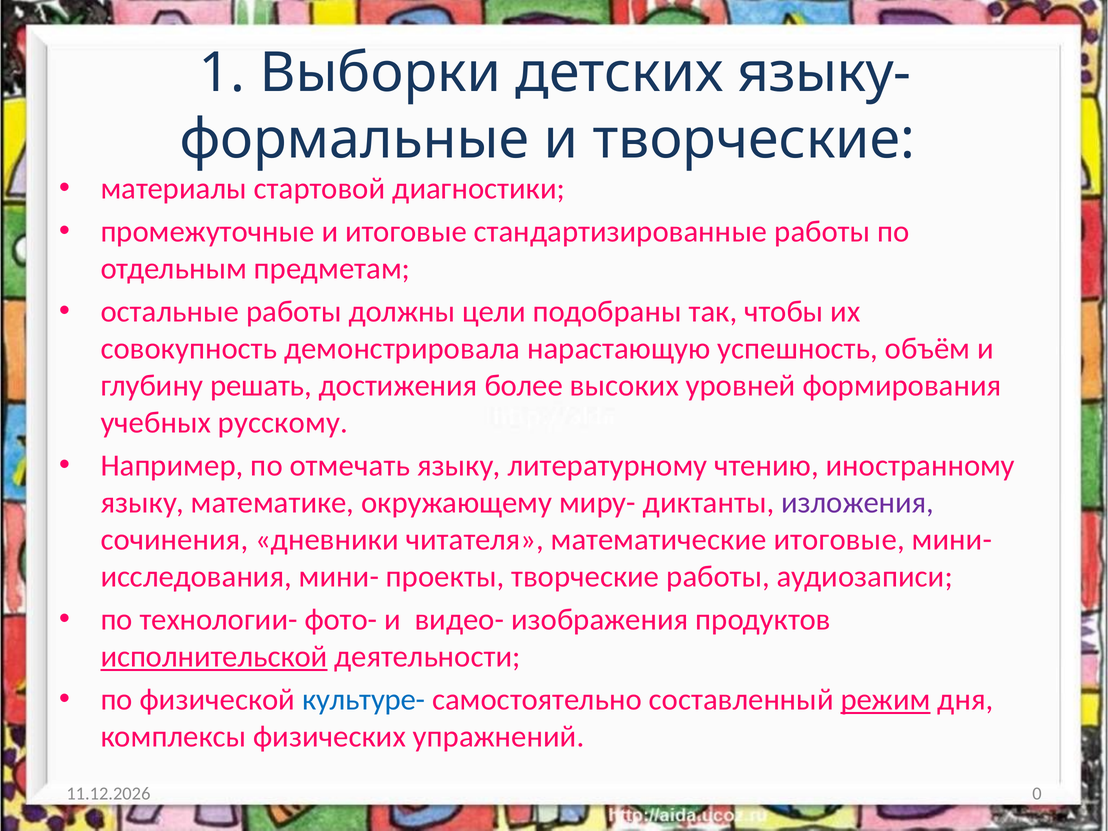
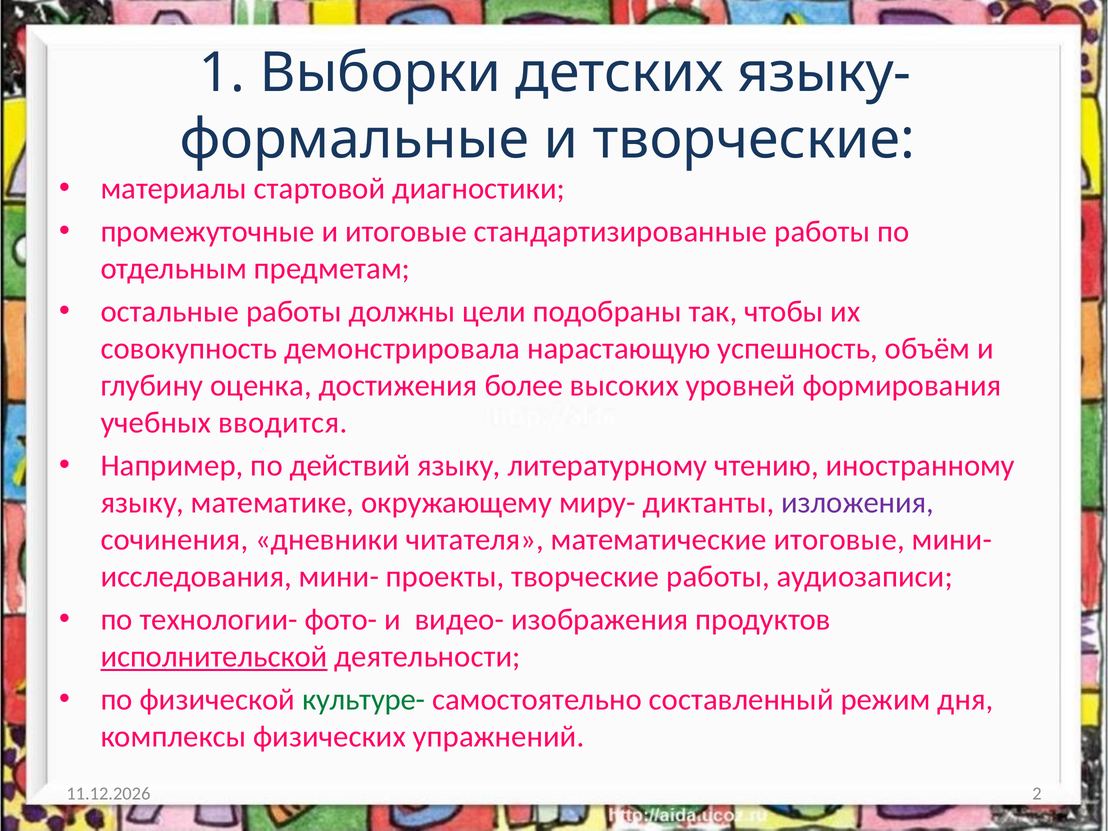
решать: решать -> оценка (261, 386)
русскому: русскому -> вводится (283, 423)
отмечать: отмечать -> действий (350, 466)
культуре- colour: blue -> green (364, 700)
режим underline: present -> none (886, 700)
0: 0 -> 2 (1037, 793)
